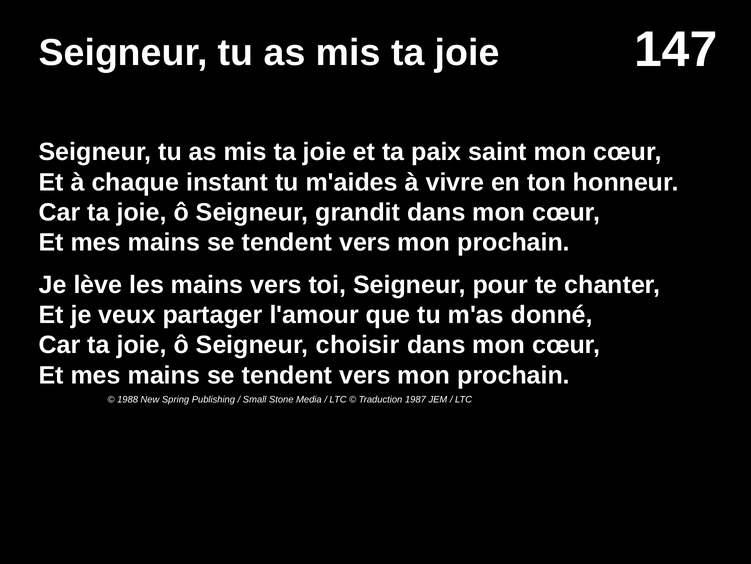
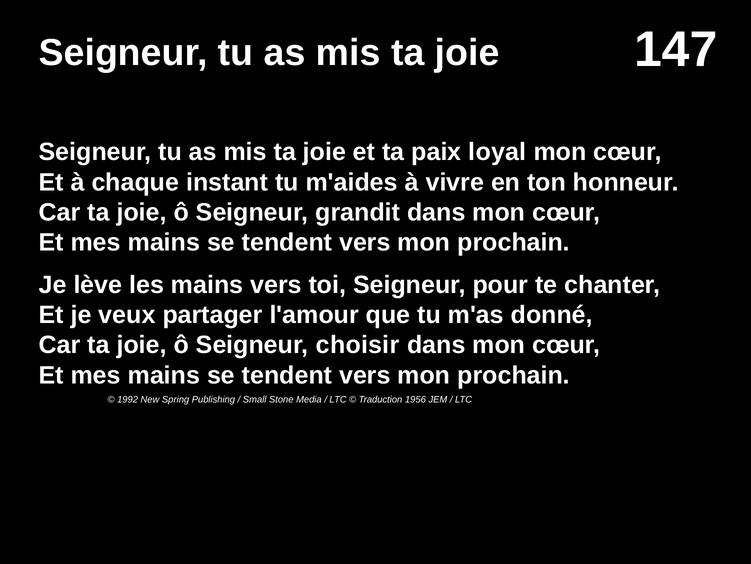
saint: saint -> loyal (497, 152)
1988: 1988 -> 1992 (128, 399)
1987: 1987 -> 1956 (415, 399)
